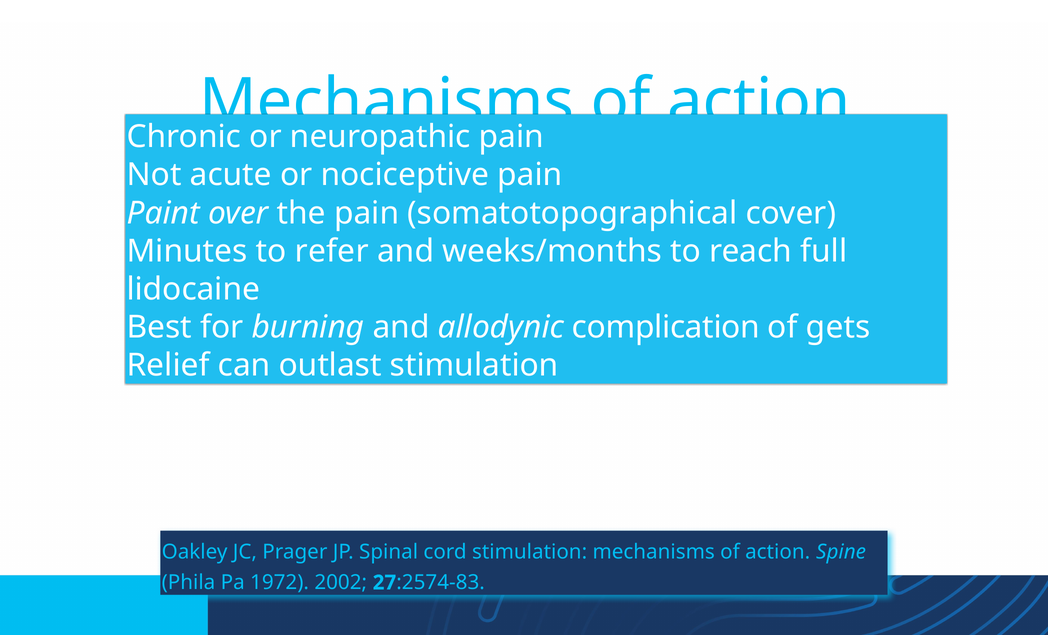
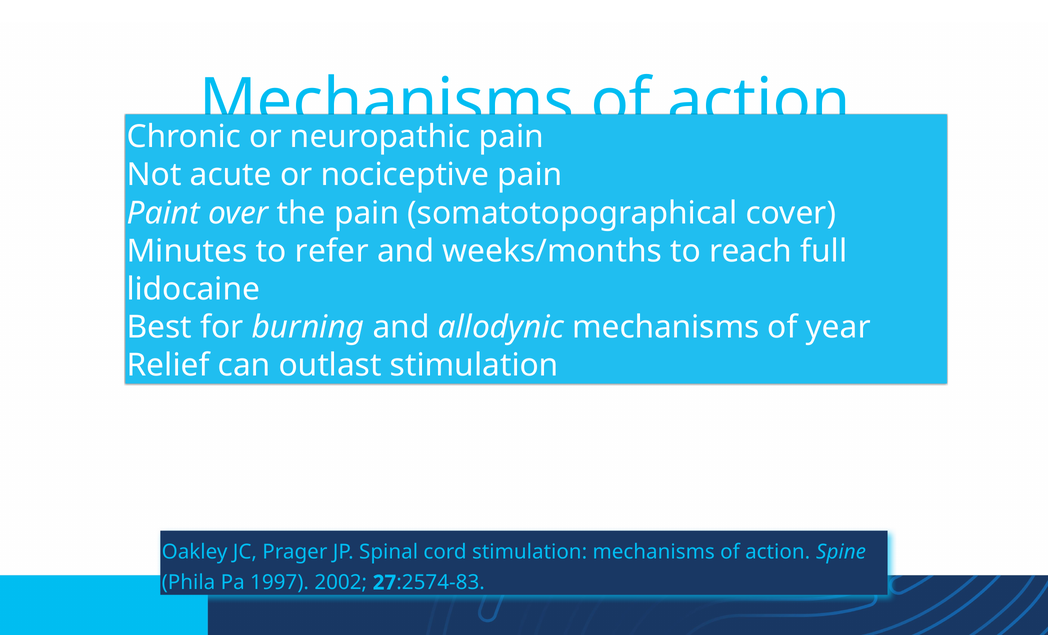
allodynic complication: complication -> mechanisms (666, 327)
gets: gets -> year (838, 327)
1972: 1972 -> 1997 (280, 583)
